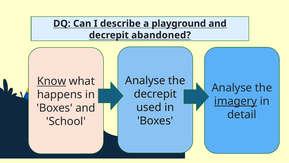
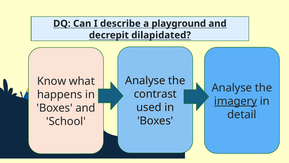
abandoned: abandoned -> dilapidated (161, 35)
Know underline: present -> none (52, 81)
decrepit: decrepit -> contrast (155, 94)
